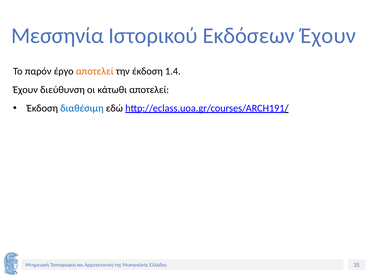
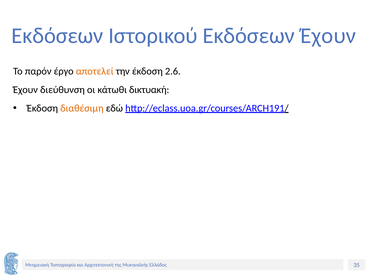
Μεσσηνία: Μεσσηνία -> Εκδόσεων (57, 36)
1.4: 1.4 -> 2.6 (173, 71)
κάτωθι αποτελεί: αποτελεί -> δικτυακή (149, 90)
διαθέσιμη colour: blue -> orange (82, 108)
